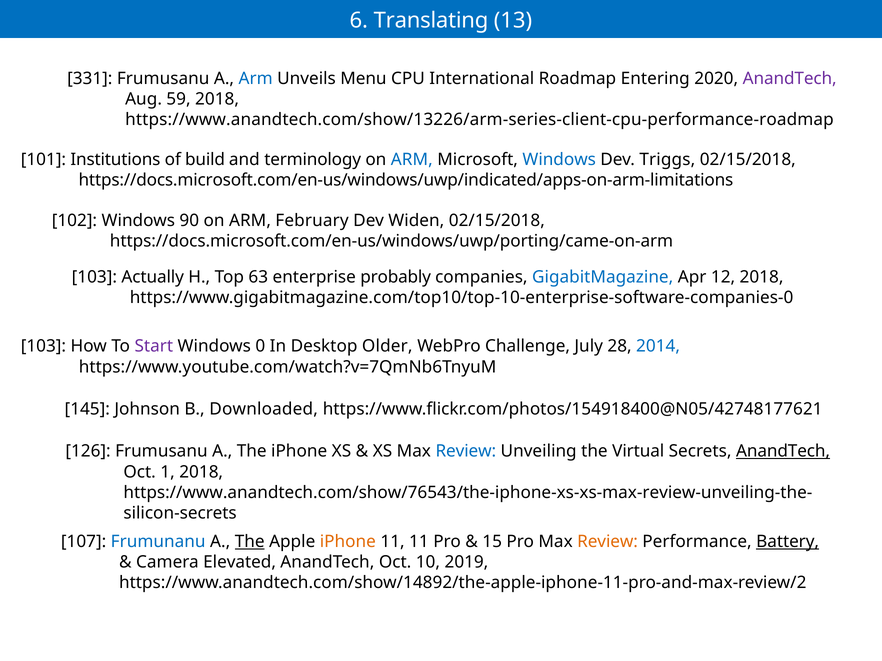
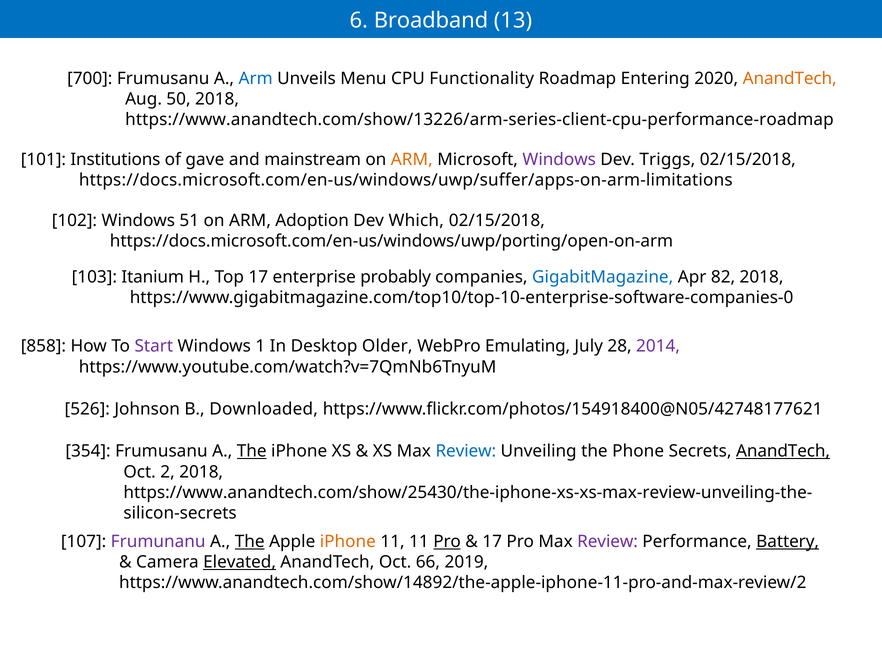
Translating: Translating -> Broadband (431, 21)
331: 331 -> 700 (90, 79)
International: International -> Functionality (482, 79)
AnandTech colour: purple -> orange (790, 79)
59: 59 -> 50 (178, 99)
build: build -> gave (205, 160)
terminology: terminology -> mainstream (313, 160)
ARM colour: blue -> orange (412, 160)
Windows colour: blue -> purple (559, 160)
https://docs.microsoft.com/en-us/windows/uwp/indicated/apps-on-arm-limitations: https://docs.microsoft.com/en-us/windows/uwp/indicated/apps-on-arm-limitations -> https://docs.microsoft.com/en-us/windows/uwp/suffer/apps-on-arm-limitations (406, 180)
90: 90 -> 51 (189, 221)
February: February -> Adoption (312, 221)
Widen: Widen -> Which (416, 221)
https://docs.microsoft.com/en-us/windows/uwp/porting/came-on-arm: https://docs.microsoft.com/en-us/windows/uwp/porting/came-on-arm -> https://docs.microsoft.com/en-us/windows/uwp/porting/open-on-arm (391, 241)
Actually: Actually -> Itanium (153, 277)
Top 63: 63 -> 17 (258, 277)
12: 12 -> 82 (723, 277)
103: 103 -> 858 (43, 347)
0: 0 -> 1 (260, 347)
Challenge: Challenge -> Emulating (528, 347)
2014 colour: blue -> purple (658, 347)
145: 145 -> 526 (87, 409)
126: 126 -> 354 (88, 452)
The underline: none -> present (252, 452)
Virtual: Virtual -> Phone (638, 452)
1: 1 -> 2 (168, 472)
https://www.anandtech.com/show/76543/the-iphone-xs-xs-max-review-unveiling-the-: https://www.anandtech.com/show/76543/the-iphone-xs-xs-max-review-unveiling-the- -> https://www.anandtech.com/show/25430/the-iphone-xs-xs-max-review-unveiling-the- (468, 493)
Frumunanu colour: blue -> purple (158, 542)
Pro underline: none -> present (447, 542)
15: 15 -> 17 (492, 542)
Review colour: orange -> purple (608, 542)
Elevated underline: none -> present (240, 563)
10: 10 -> 66 (428, 563)
